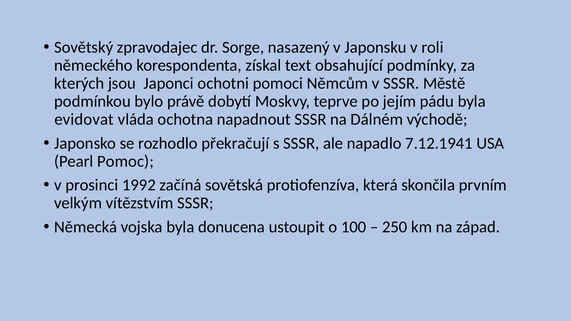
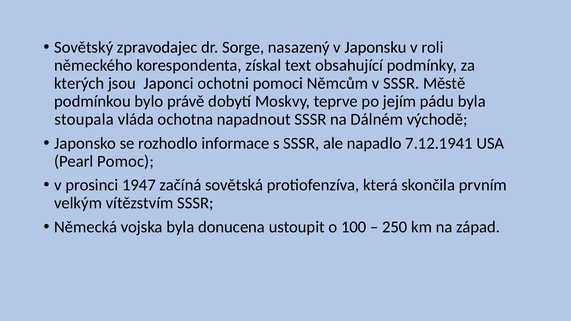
evidovat: evidovat -> stoupala (84, 119)
překračují: překračují -> informace (235, 143)
1992: 1992 -> 1947 (139, 185)
